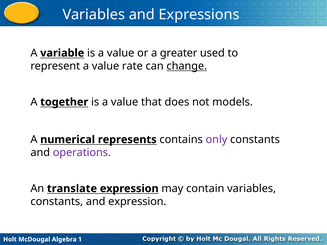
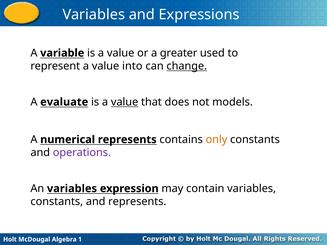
rate: rate -> into (132, 66)
together: together -> evaluate (64, 102)
value underline: none -> present (125, 102)
only colour: purple -> orange (217, 140)
An translate: translate -> variables (72, 189)
and expression: expression -> represents (137, 202)
